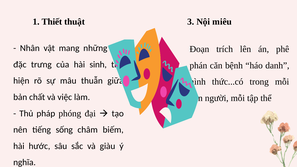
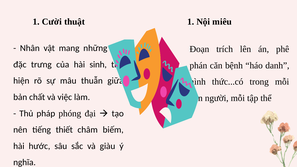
Thiết: Thiết -> Cười (52, 22)
thuật 3: 3 -> 1 (191, 22)
sống: sống -> thiết (64, 130)
